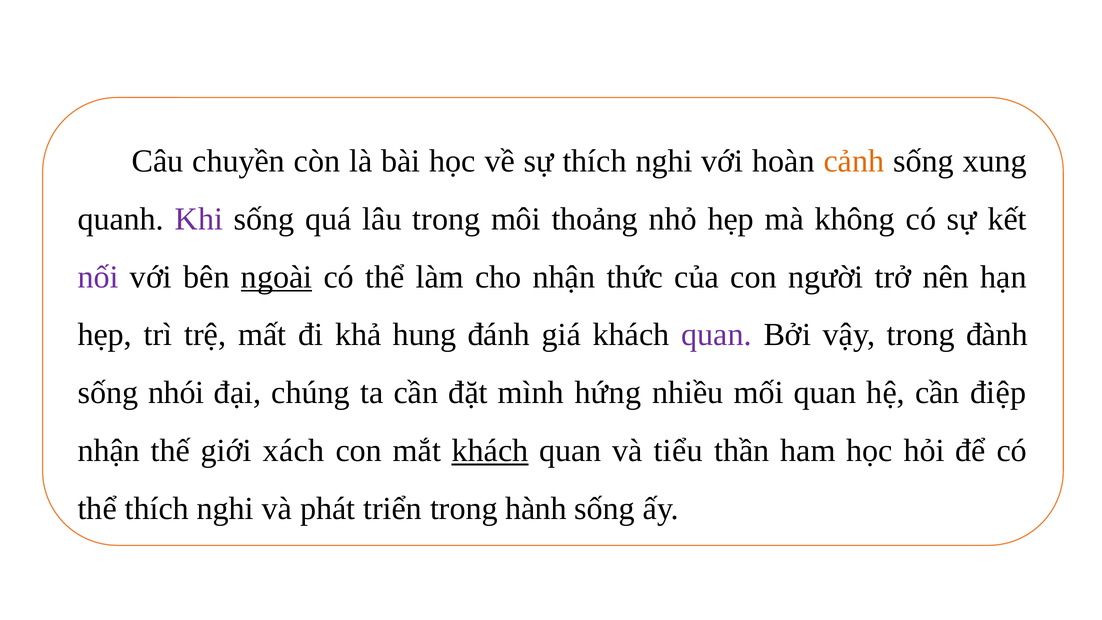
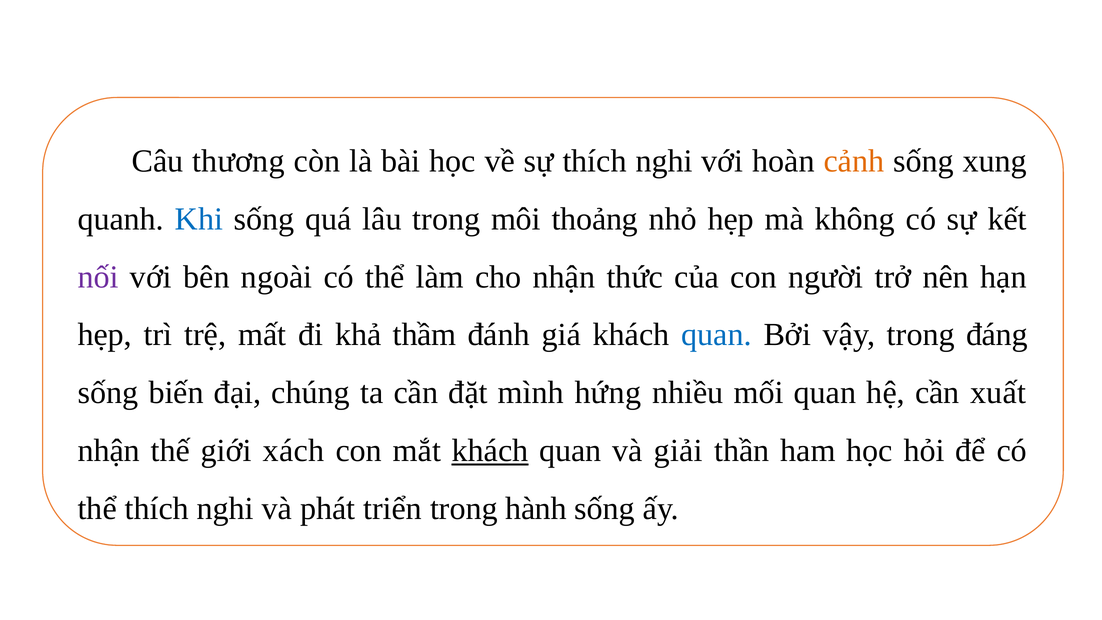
chuyền: chuyền -> thương (239, 161)
Khi colour: purple -> blue (199, 219)
ngoài underline: present -> none (277, 277)
hung: hung -> thầm (425, 335)
quan colour: purple -> blue (717, 335)
đành: đành -> đáng (997, 335)
nhói: nhói -> biến (176, 393)
điệp: điệp -> xuất (998, 393)
tiểu: tiểu -> giải (678, 451)
